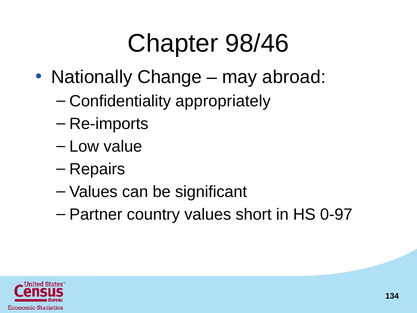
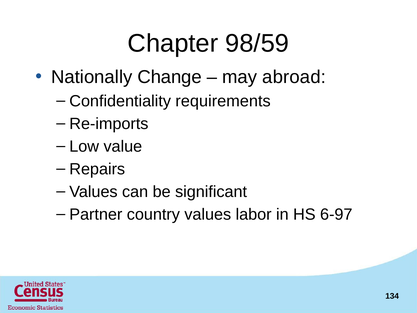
98/46: 98/46 -> 98/59 (257, 43)
appropriately: appropriately -> requirements (223, 101)
short: short -> labor (254, 214)
0-97: 0-97 -> 6-97 (336, 214)
